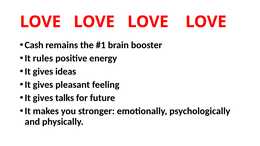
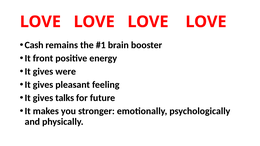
rules: rules -> front (43, 58)
ideas: ideas -> were (66, 72)
